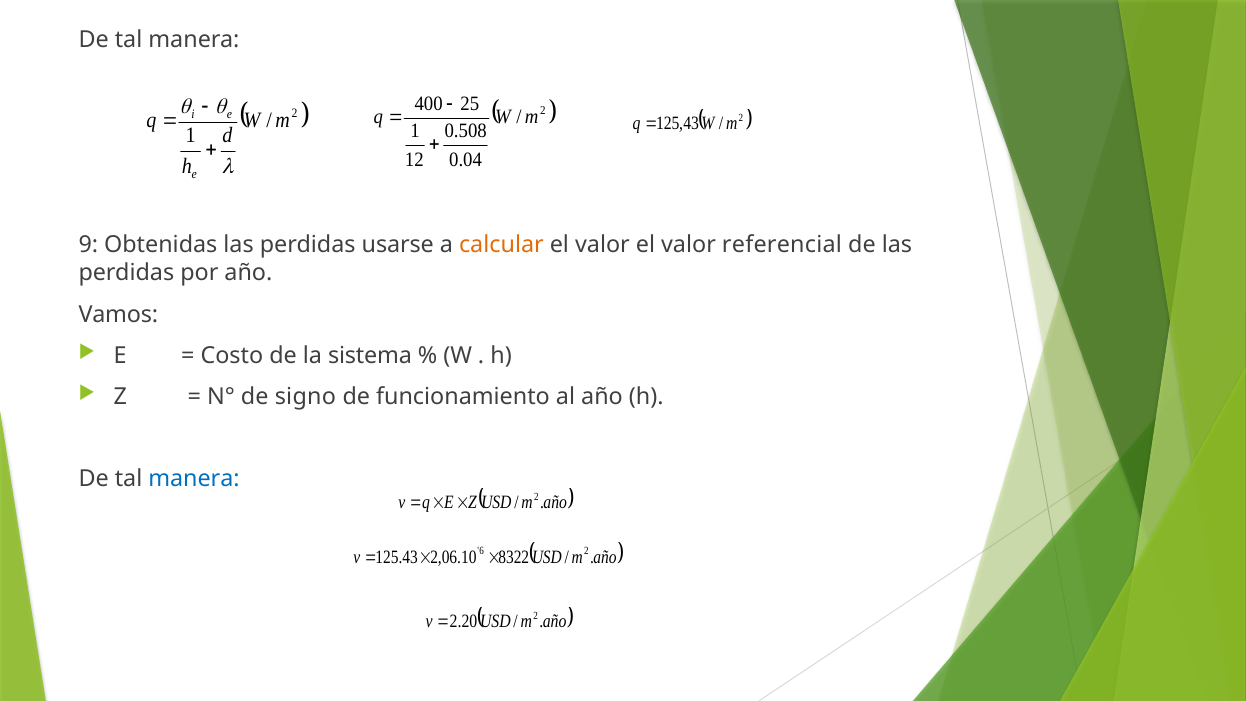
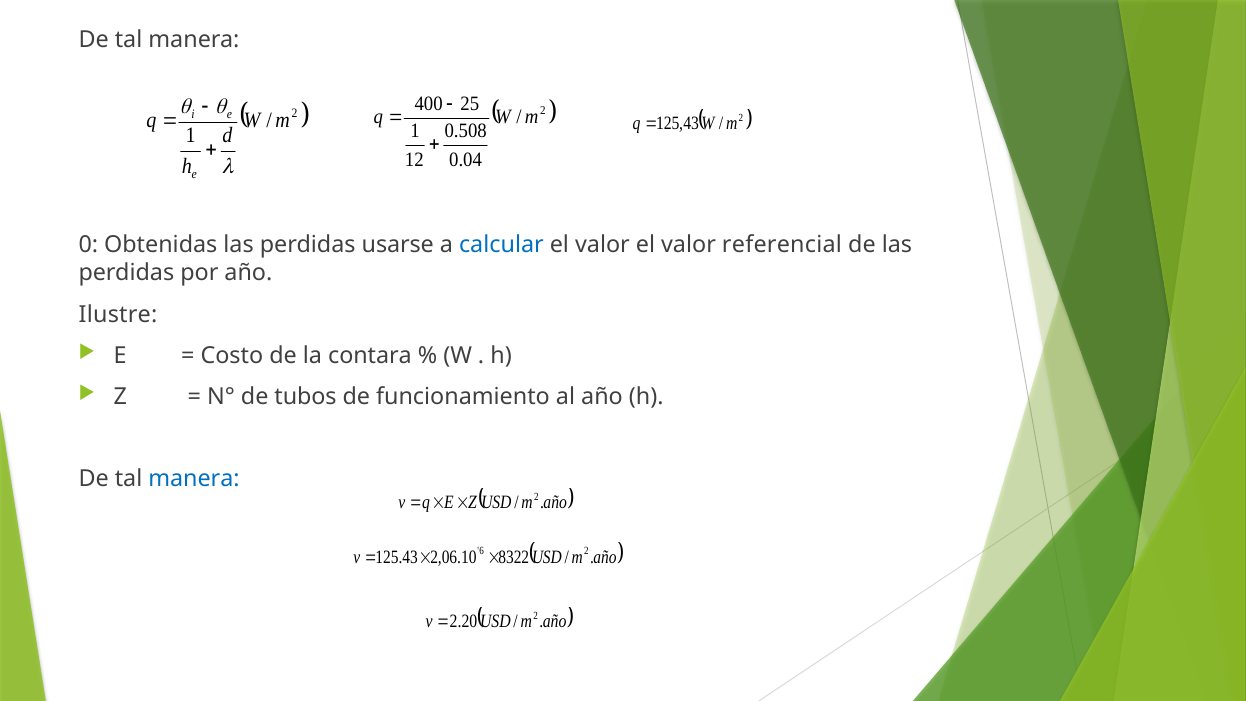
9: 9 -> 0 (88, 245)
calcular colour: orange -> blue (501, 245)
Vamos: Vamos -> Ilustre (118, 314)
sistema: sistema -> contara (370, 355)
signo: signo -> tubos (306, 396)
